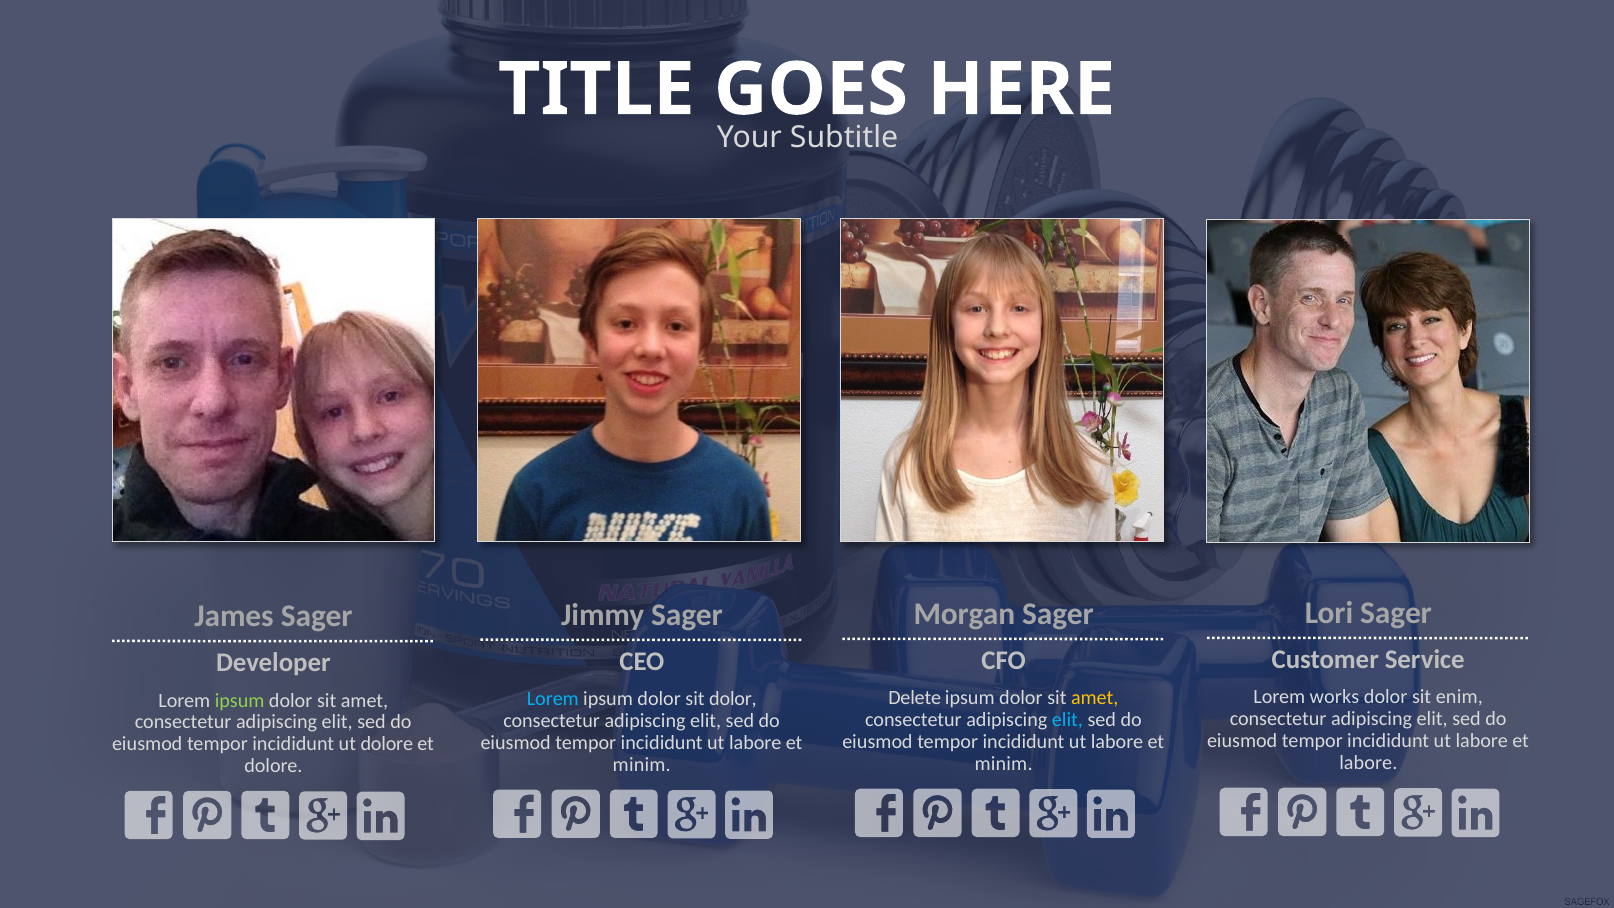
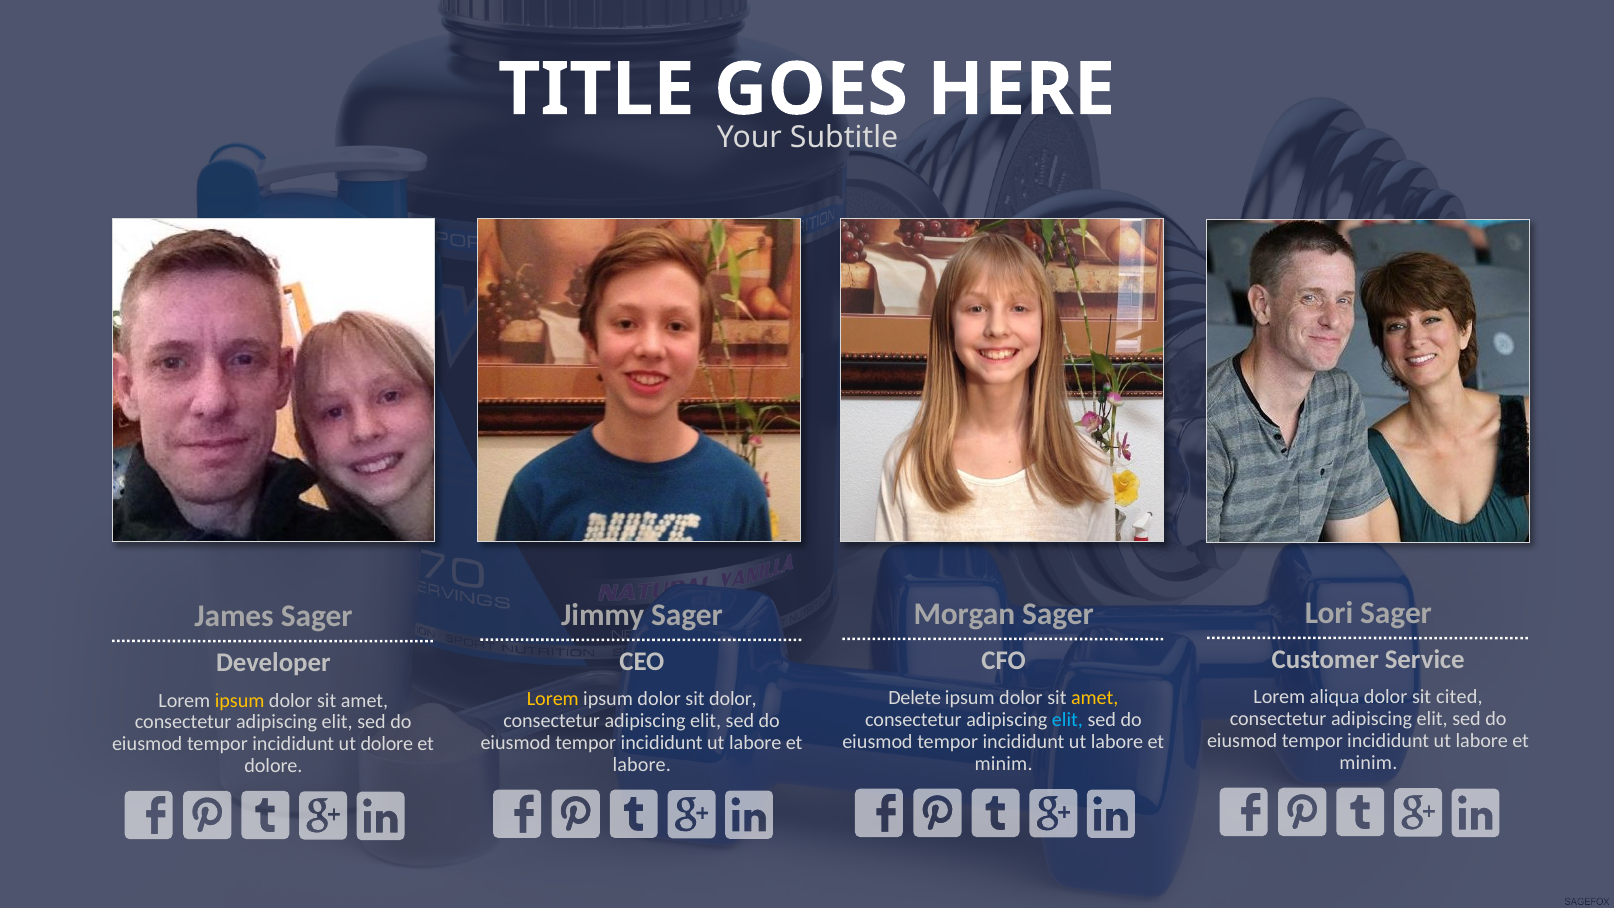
works: works -> aliqua (1335, 697)
enim: enim -> cited (1459, 697)
Lorem colour: light blue -> yellow (553, 699)
ipsum colour: light green -> yellow (240, 700)
labore: labore -> minim (1368, 762)
minim: minim -> labore (642, 764)
